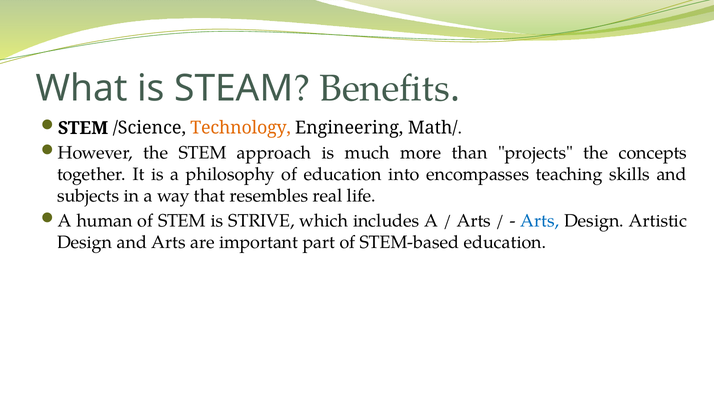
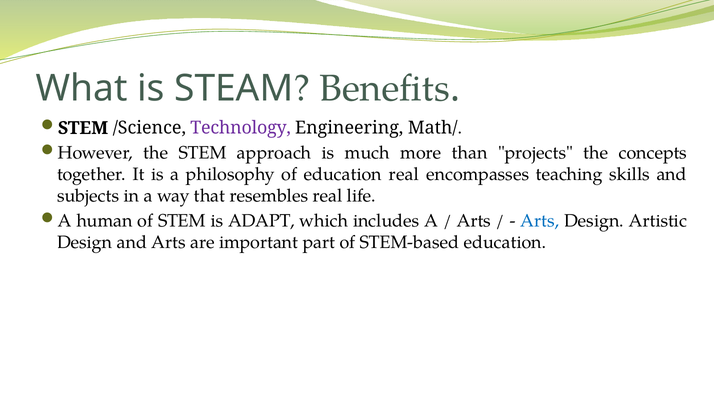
Technology colour: orange -> purple (241, 128)
education into: into -> real (404, 174)
STRIVE: STRIVE -> ADAPT (261, 221)
